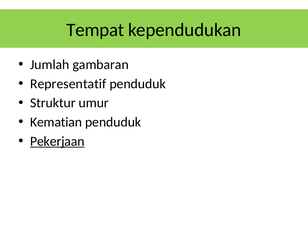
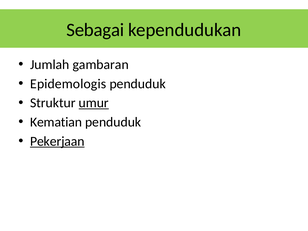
Tempat: Tempat -> Sebagai (95, 30)
Representatif: Representatif -> Epidemologis (68, 84)
umur underline: none -> present (94, 103)
